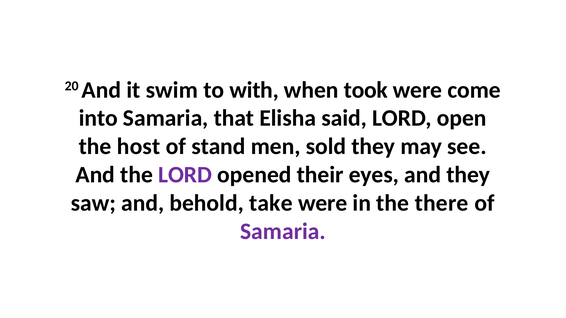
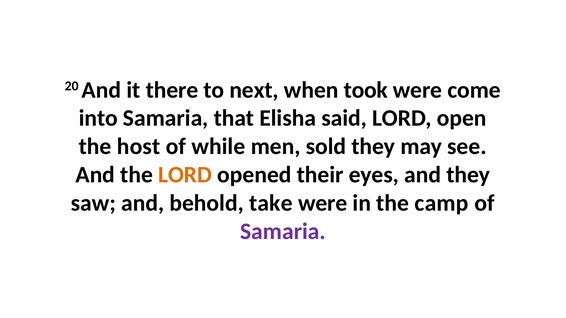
swim: swim -> there (172, 90)
with: with -> next (254, 90)
stand: stand -> while (218, 147)
LORD colour: purple -> orange (185, 175)
there: there -> camp (442, 203)
